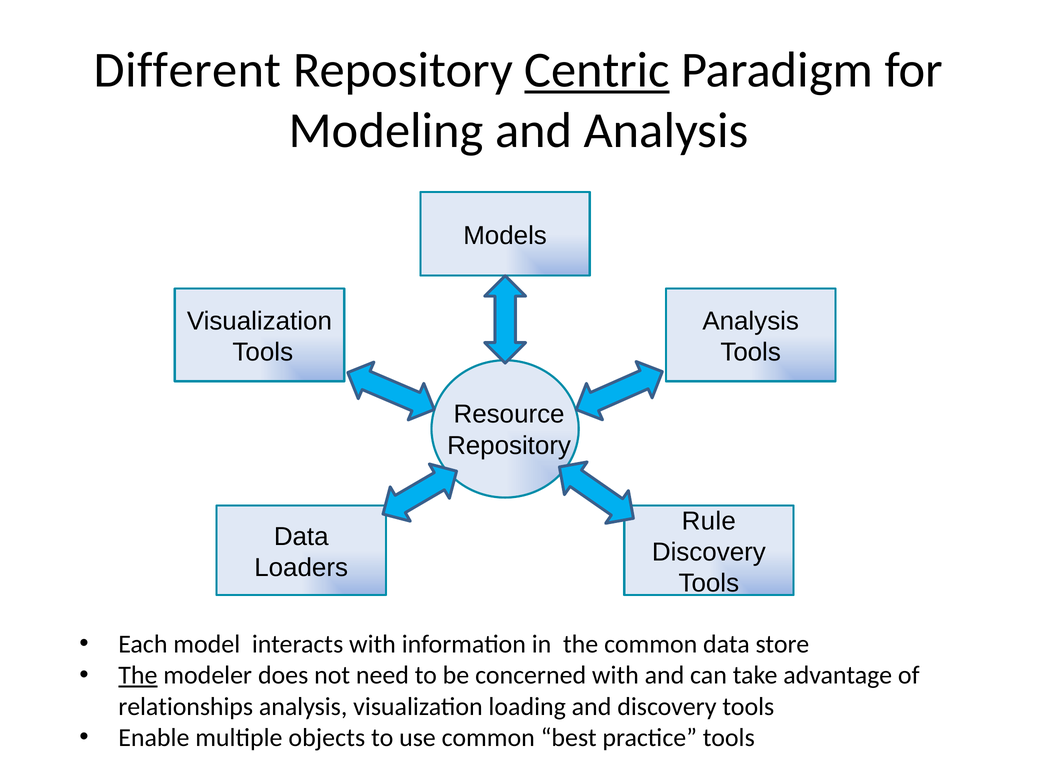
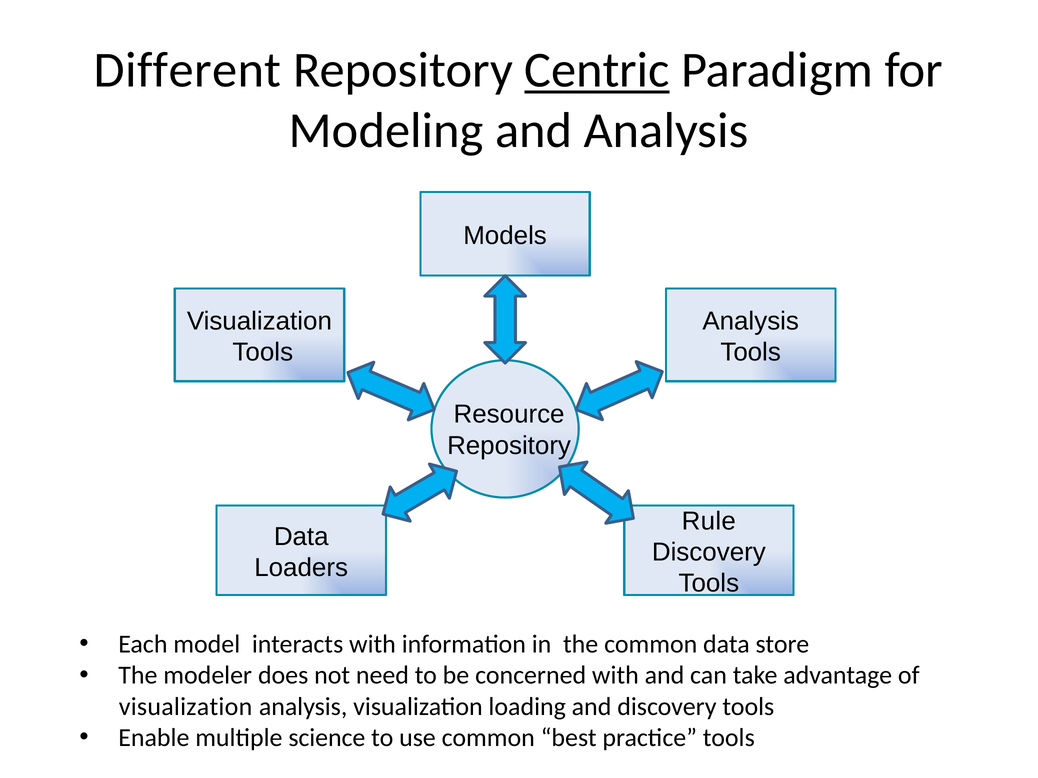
The underline: present -> none (138, 676)
relationships: relationships -> visualization (186, 707)
objects: objects -> science (327, 738)
